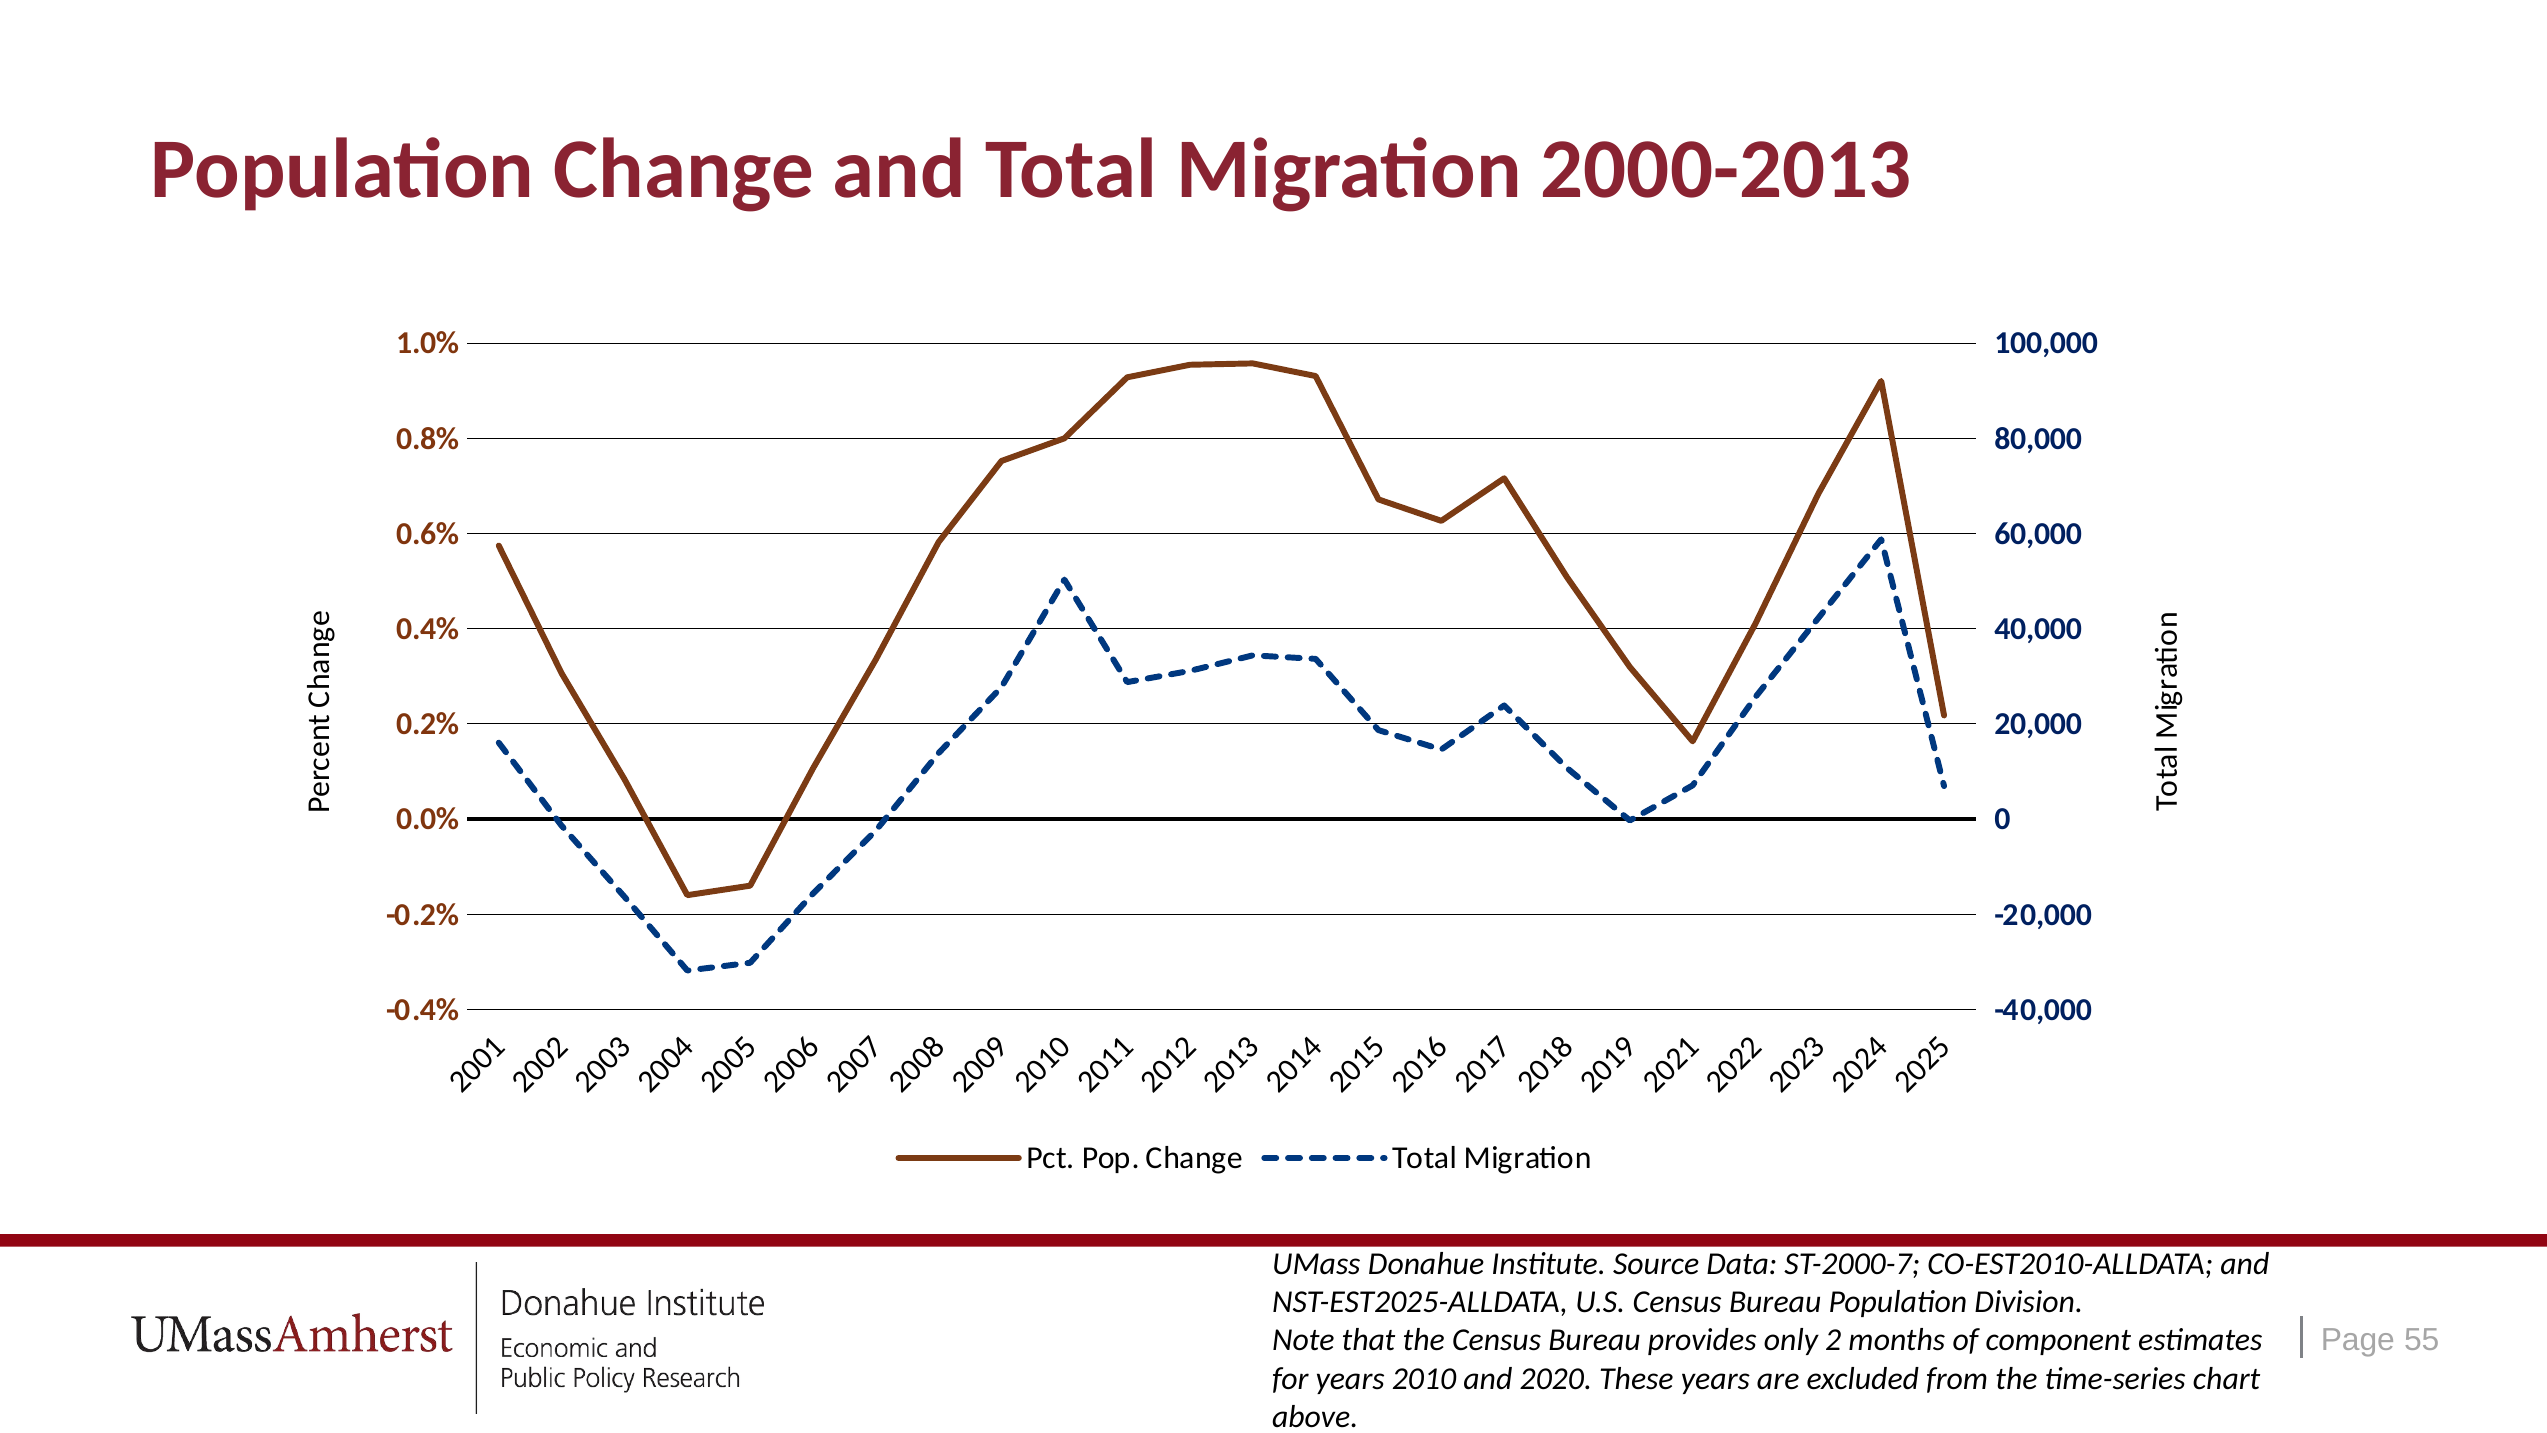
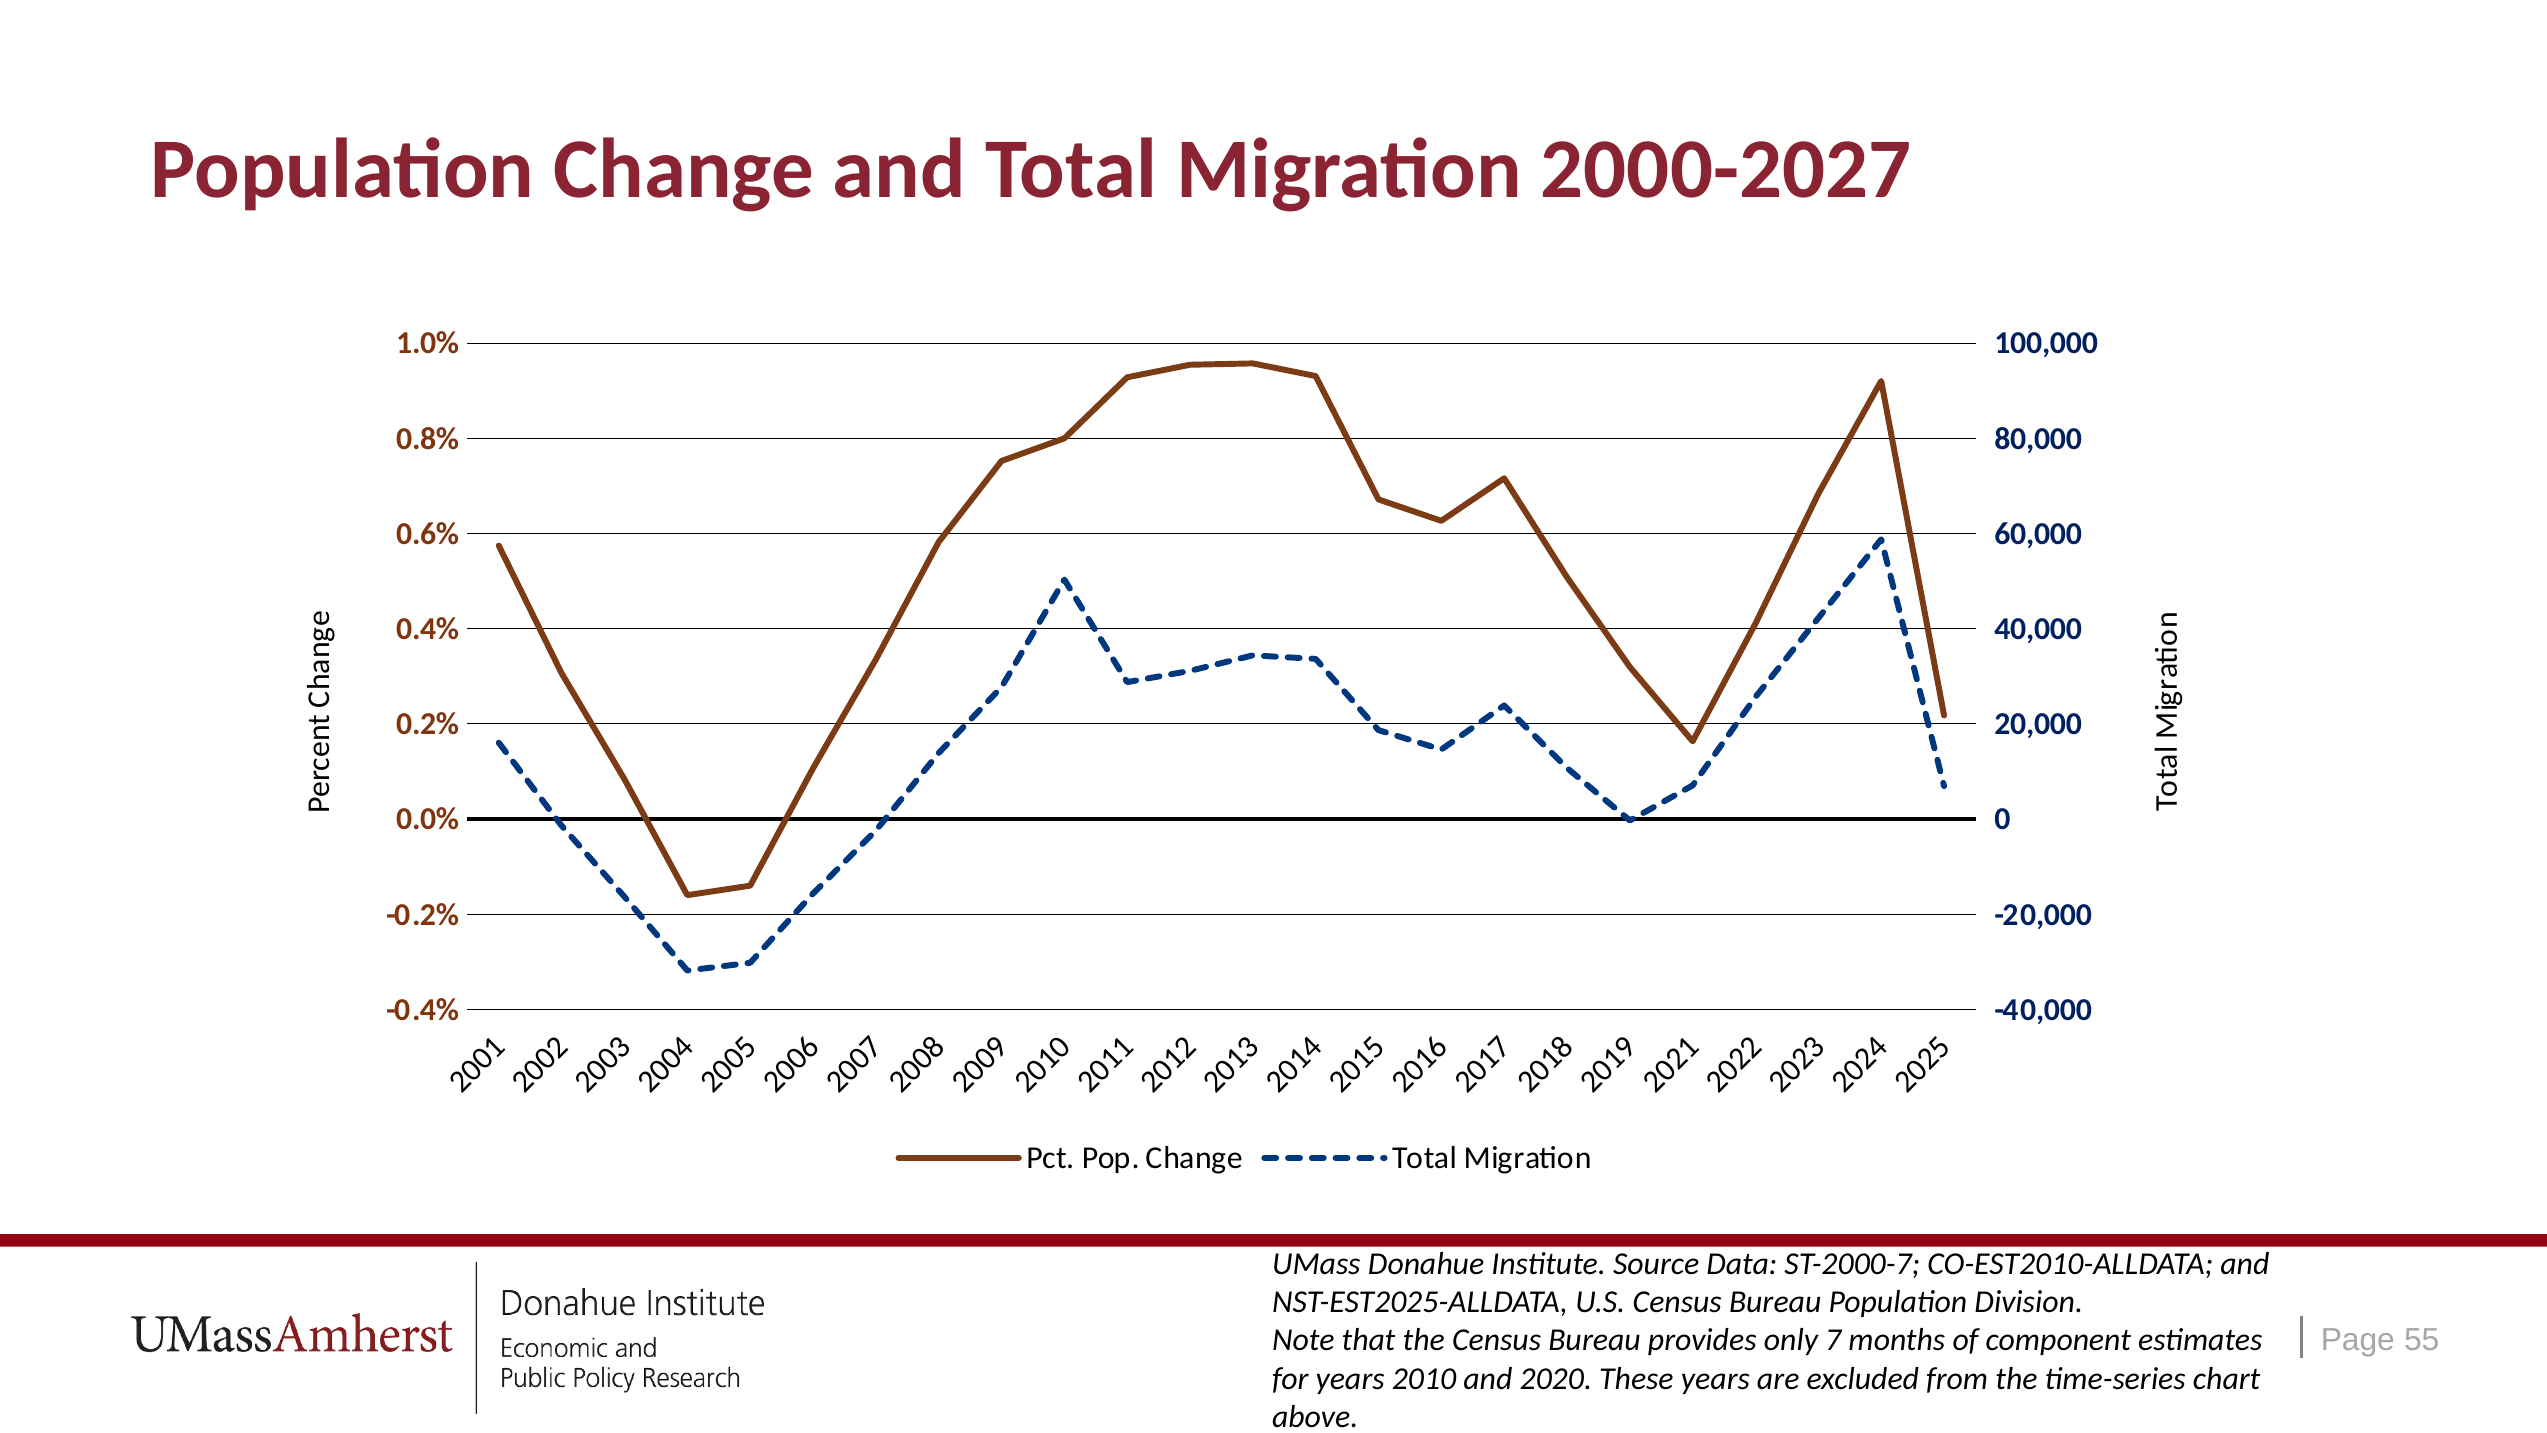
2000-2013: 2000-2013 -> 2000-2027 (1726, 169)
only 2: 2 -> 7 (1833, 1340)
